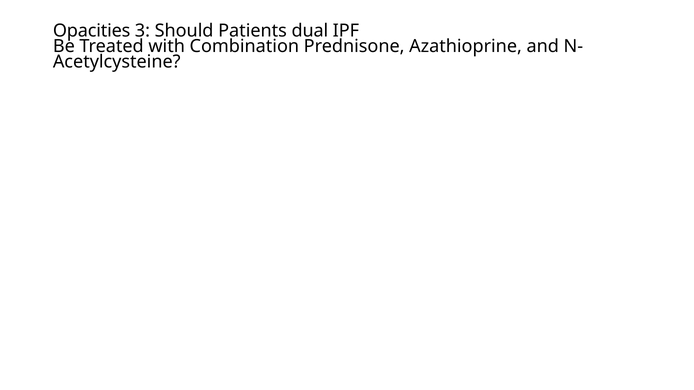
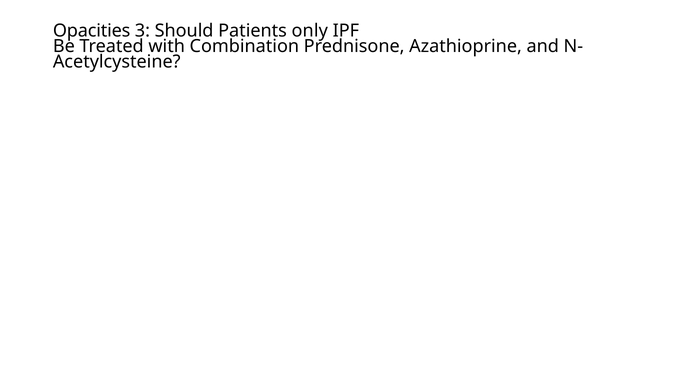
dual: dual -> only (310, 31)
